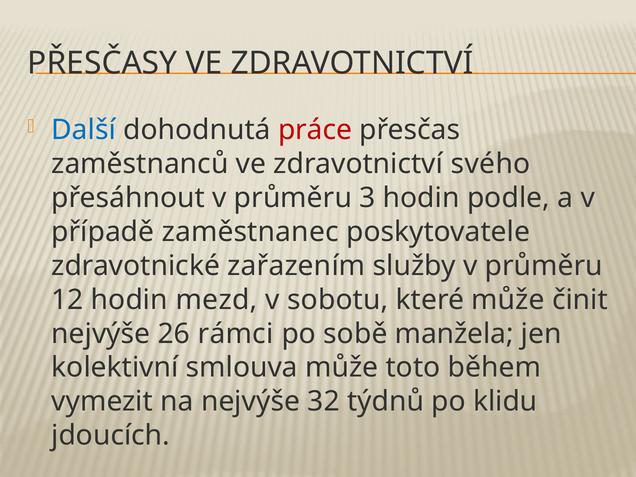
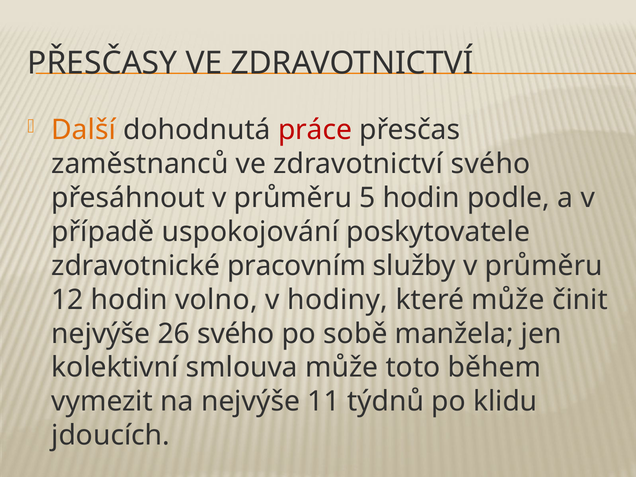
Další colour: blue -> orange (84, 130)
3: 3 -> 5 (367, 198)
zaměstnanec: zaměstnanec -> uspokojování (250, 232)
zařazením: zařazením -> pracovním (297, 266)
mezd: mezd -> volno (216, 300)
sobotu: sobotu -> hodiny (338, 300)
26 rámci: rámci -> svého (236, 334)
32: 32 -> 11 (324, 402)
